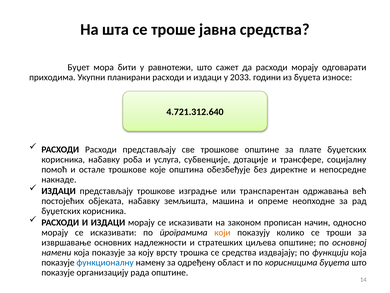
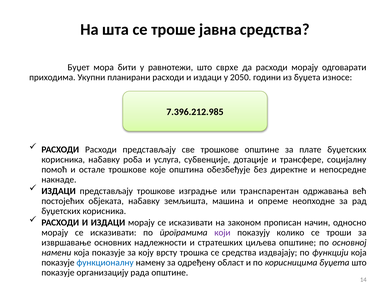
сажет: сажет -> сврхе (227, 67)
2033: 2033 -> 2050 (241, 77)
4.721.312.640: 4.721.312.640 -> 7.396.212.985 (195, 112)
који colour: orange -> purple (222, 232)
